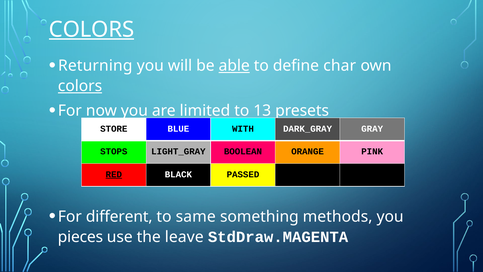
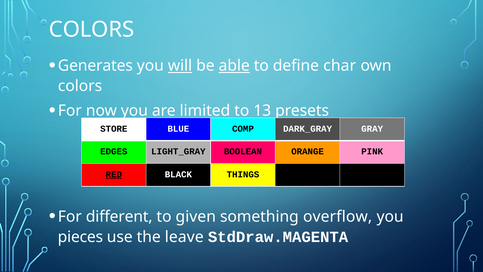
COLORS underline: present -> none (92, 29)
Returning: Returning -> Generates (95, 66)
will underline: none -> present (180, 66)
colors underline: present -> none (80, 86)
WITH: WITH -> COMP (243, 129)
STOPS: STOPS -> EDGES (114, 151)
PASSED: PASSED -> THINGS (243, 174)
same: same -> given (196, 216)
methods: methods -> overflow (338, 216)
